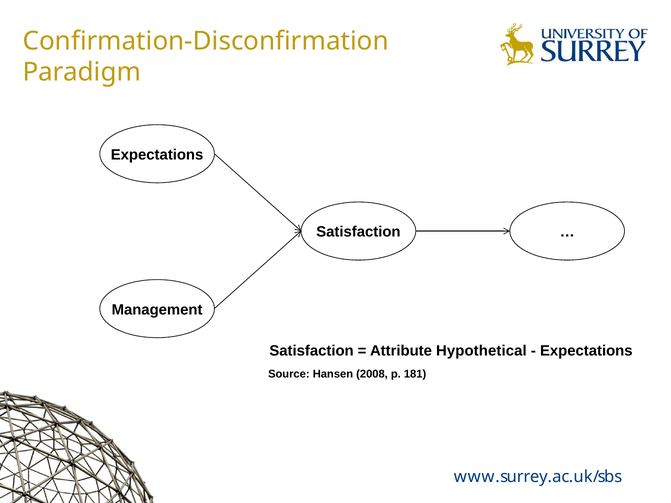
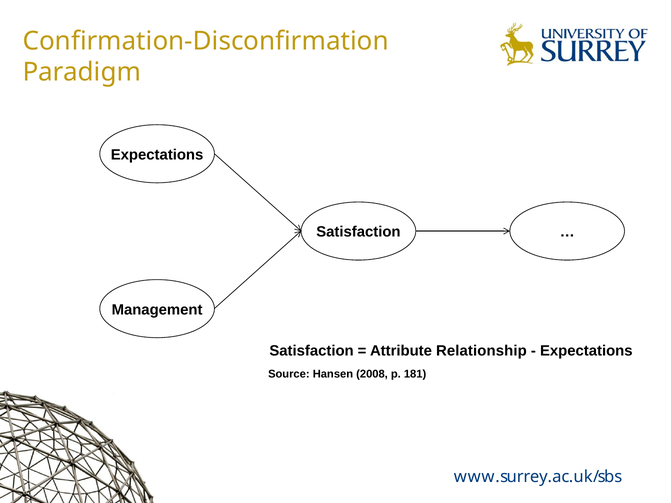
Hypothetical: Hypothetical -> Relationship (481, 351)
